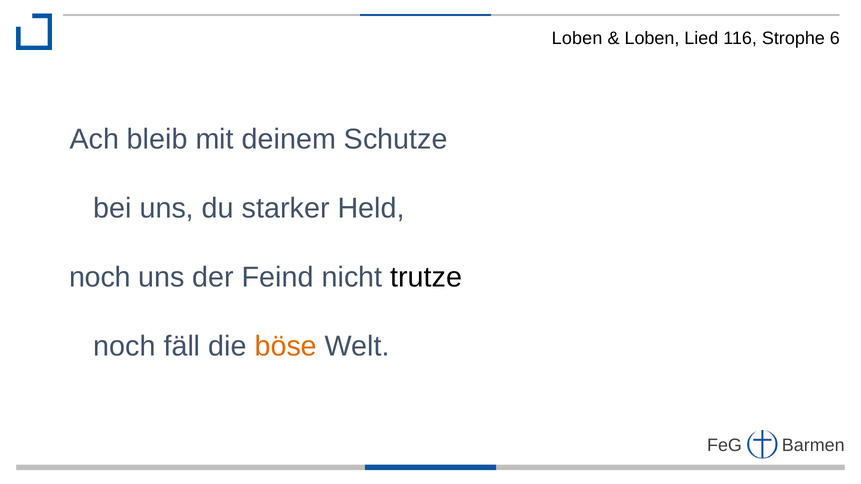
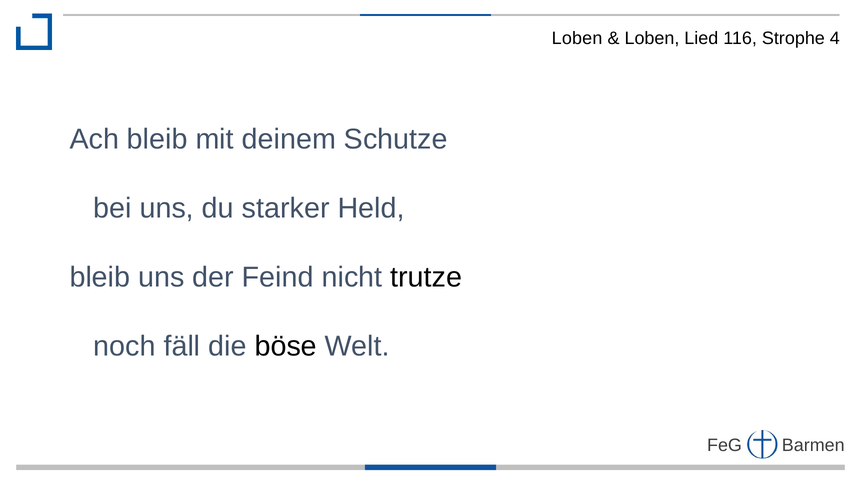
6: 6 -> 4 (835, 38)
noch: noch -> bleib (100, 277)
böse colour: orange -> black (286, 346)
